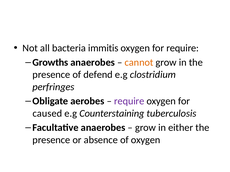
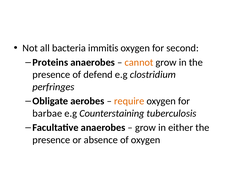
for require: require -> second (183, 48)
Growths: Growths -> Proteins (50, 63)
require colour: purple -> orange (129, 101)
caused: caused -> barbae (47, 114)
